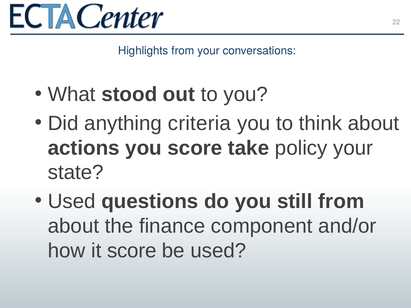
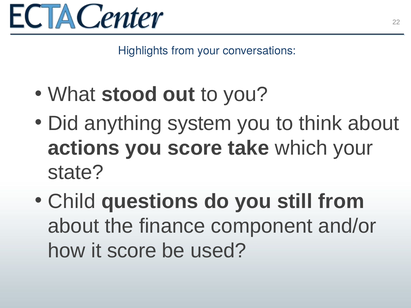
criteria: criteria -> system (200, 123)
policy: policy -> which (301, 148)
Used: Used -> Child (72, 201)
